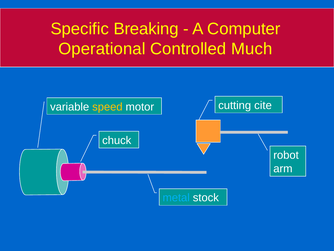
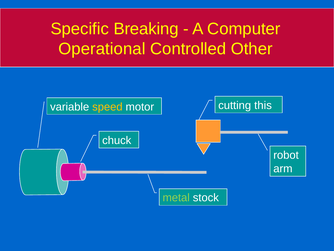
Much: Much -> Other (252, 49)
cite: cite -> this (263, 105)
metal colour: light blue -> light green (176, 197)
